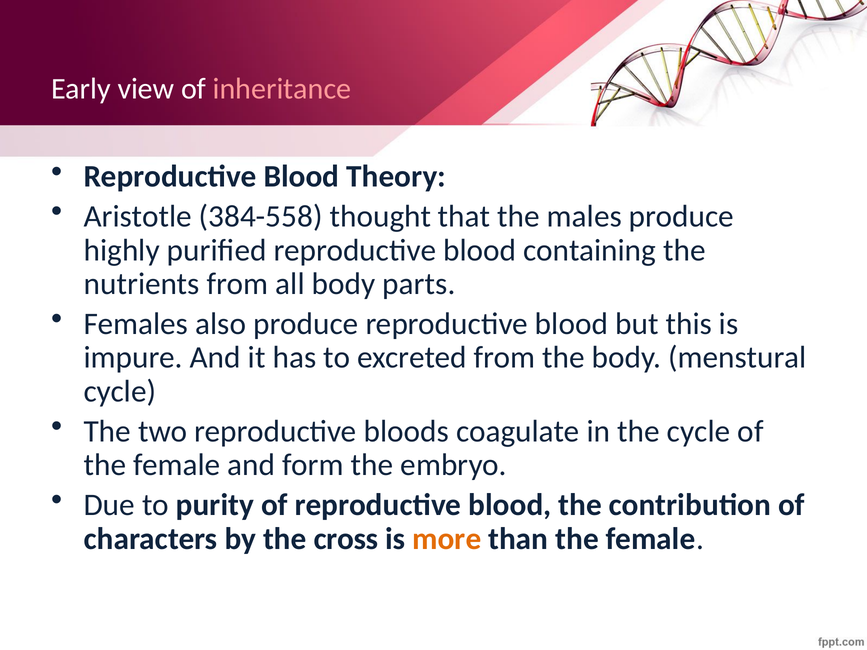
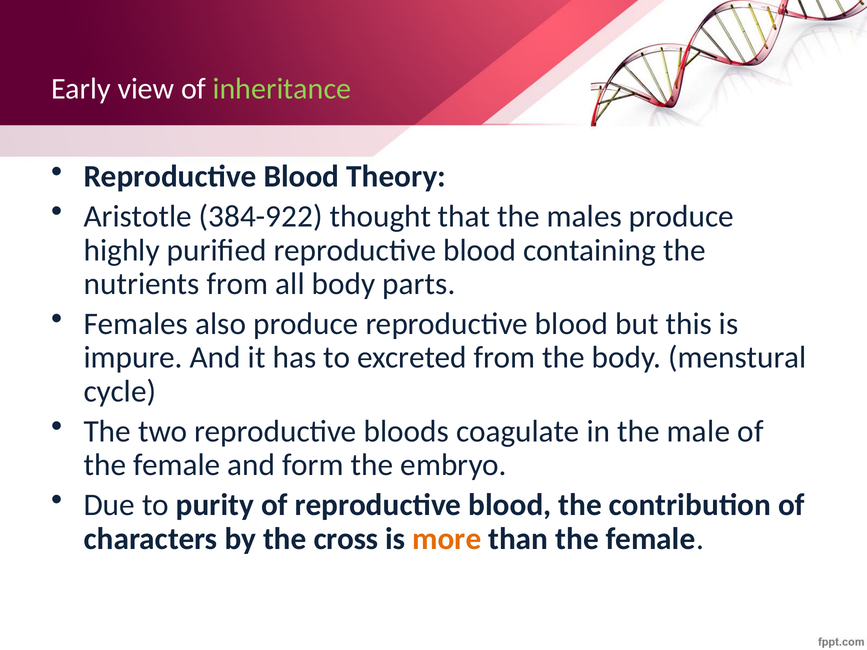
inheritance colour: pink -> light green (282, 89)
384-558: 384-558 -> 384-922 (261, 217)
the cycle: cycle -> male (698, 431)
